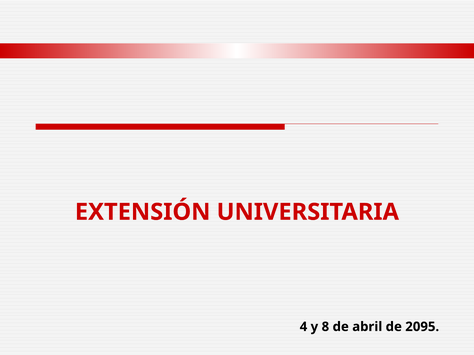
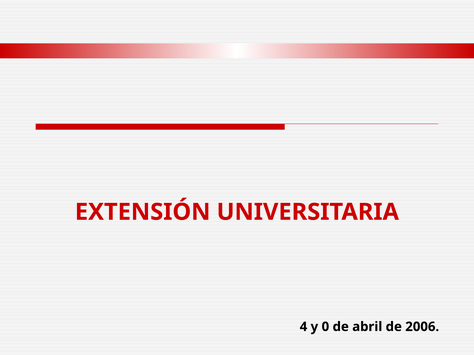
8: 8 -> 0 (325, 327)
2095: 2095 -> 2006 (422, 327)
